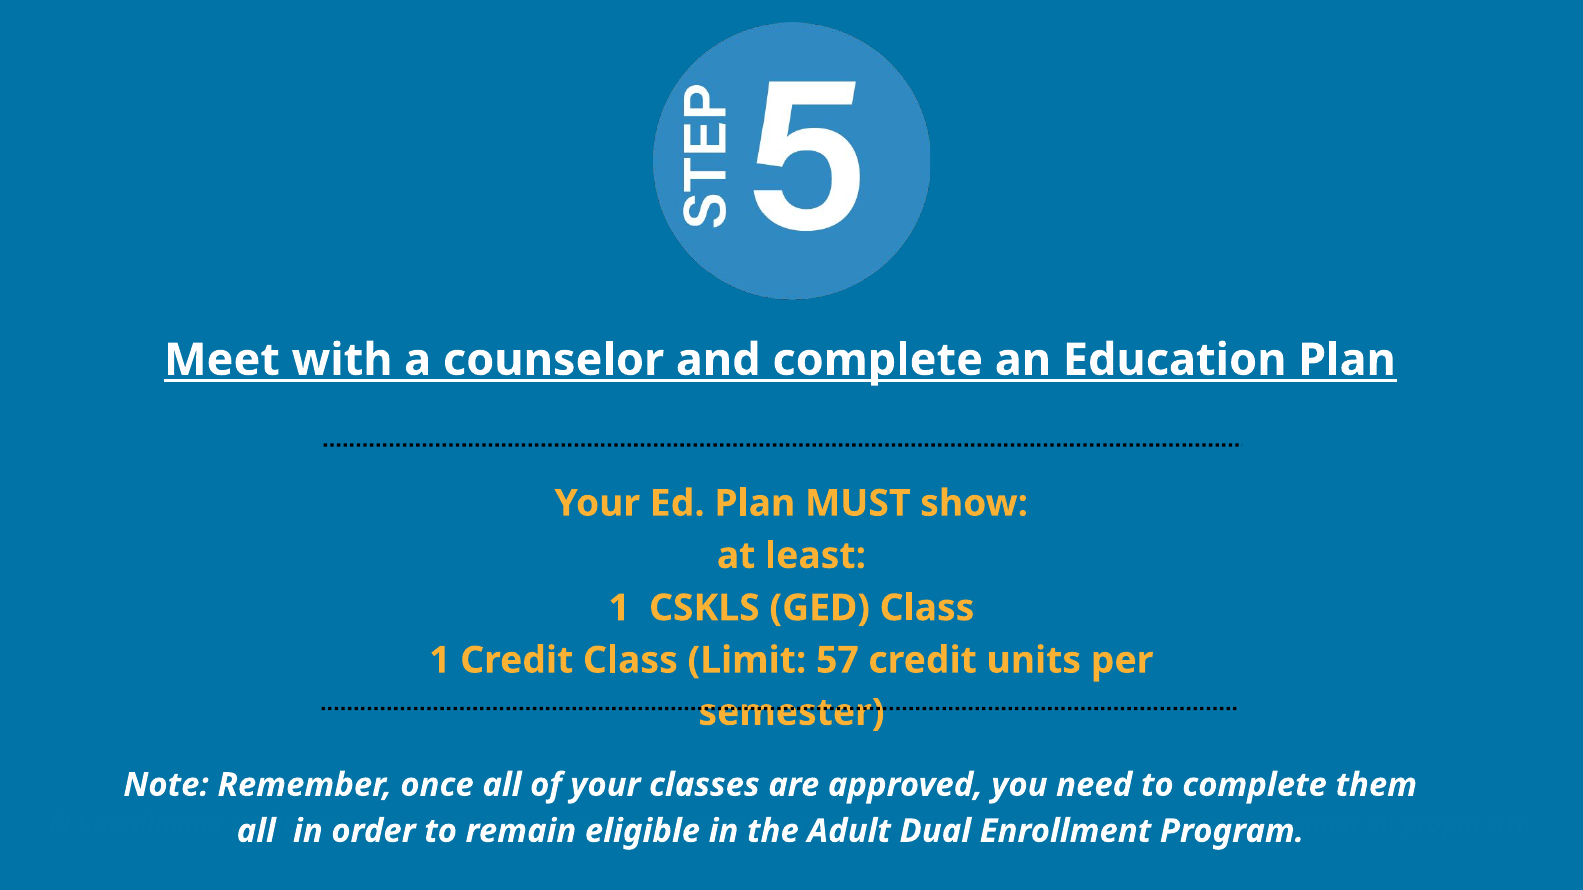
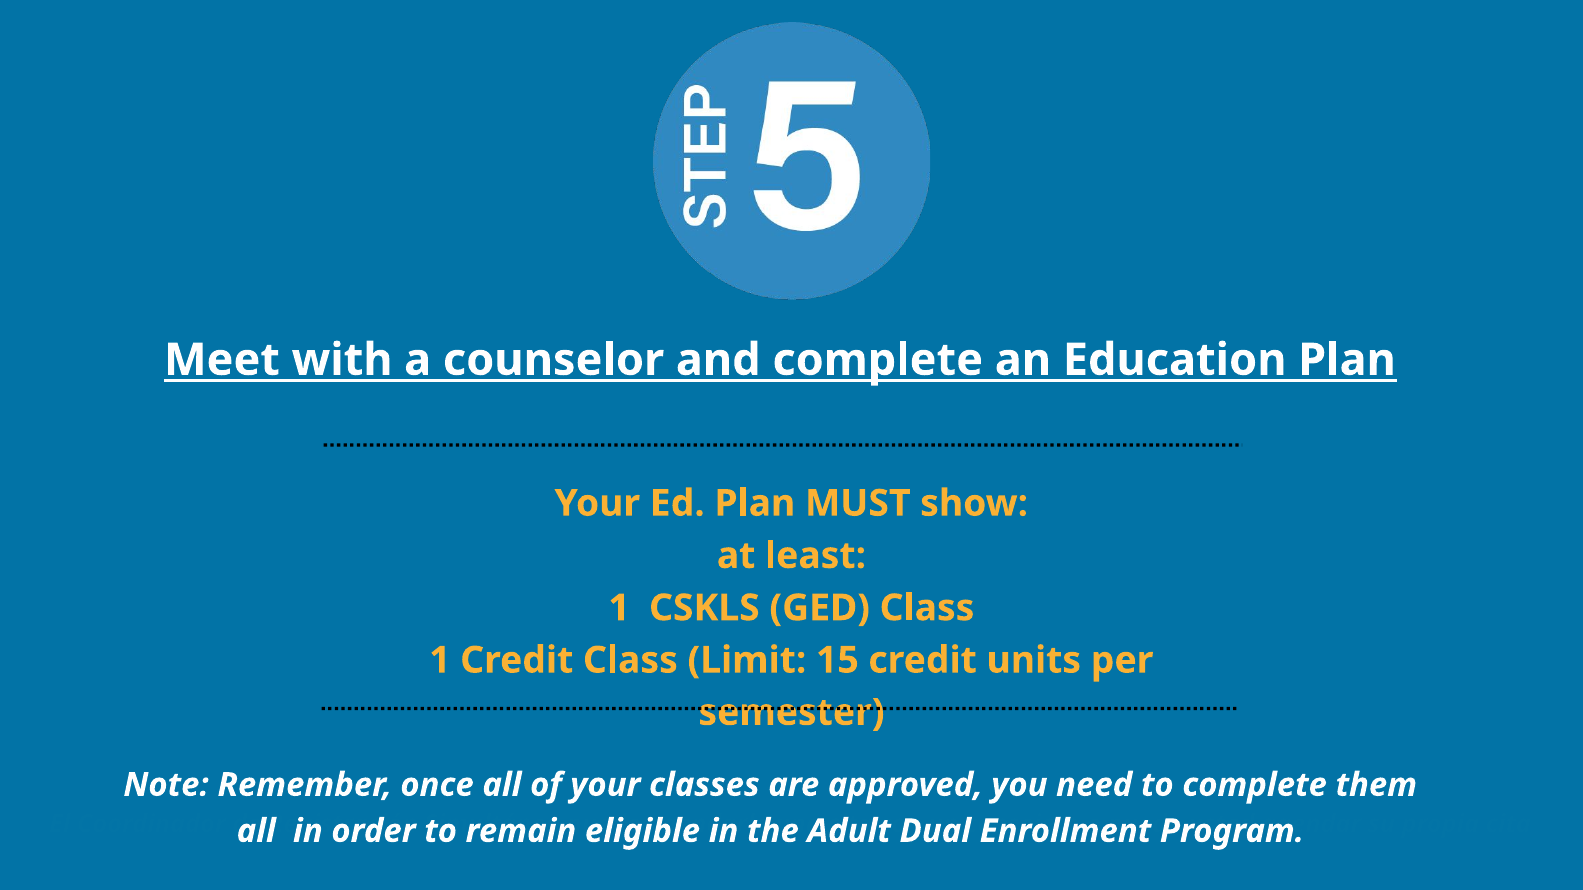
57: 57 -> 15 (837, 661)
